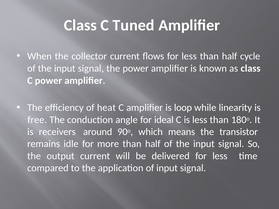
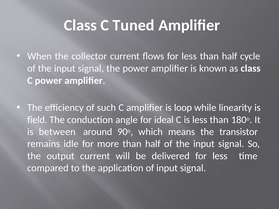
heat: heat -> such (106, 108)
free: free -> field (37, 120)
receivers: receivers -> between (57, 132)
